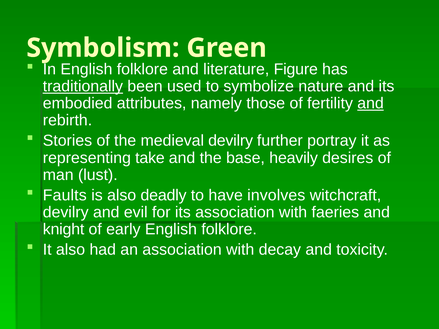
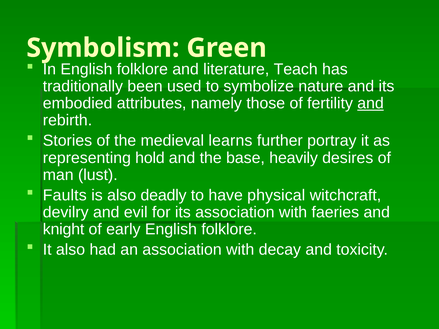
Figure: Figure -> Teach (296, 69)
traditionally underline: present -> none (83, 86)
medieval devilry: devilry -> learns (230, 141)
take: take -> hold (150, 158)
involves: involves -> physical (276, 195)
